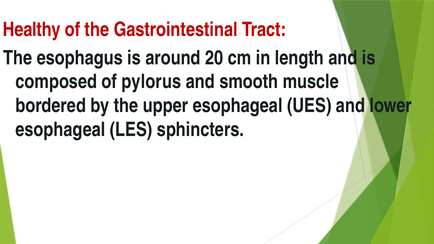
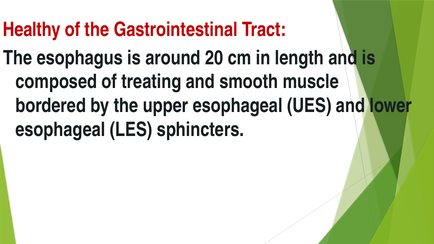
pylorus: pylorus -> treating (151, 82)
